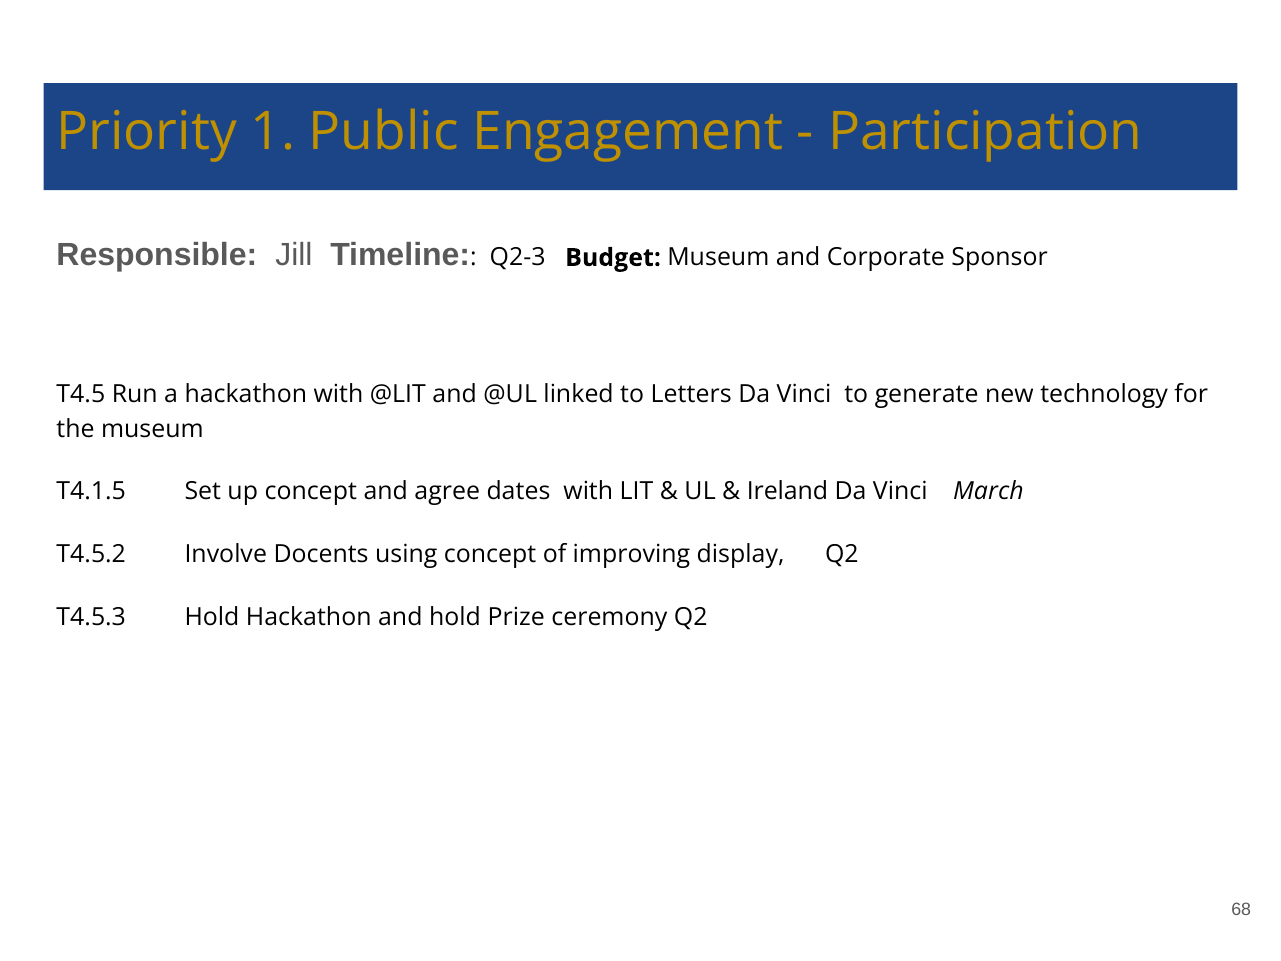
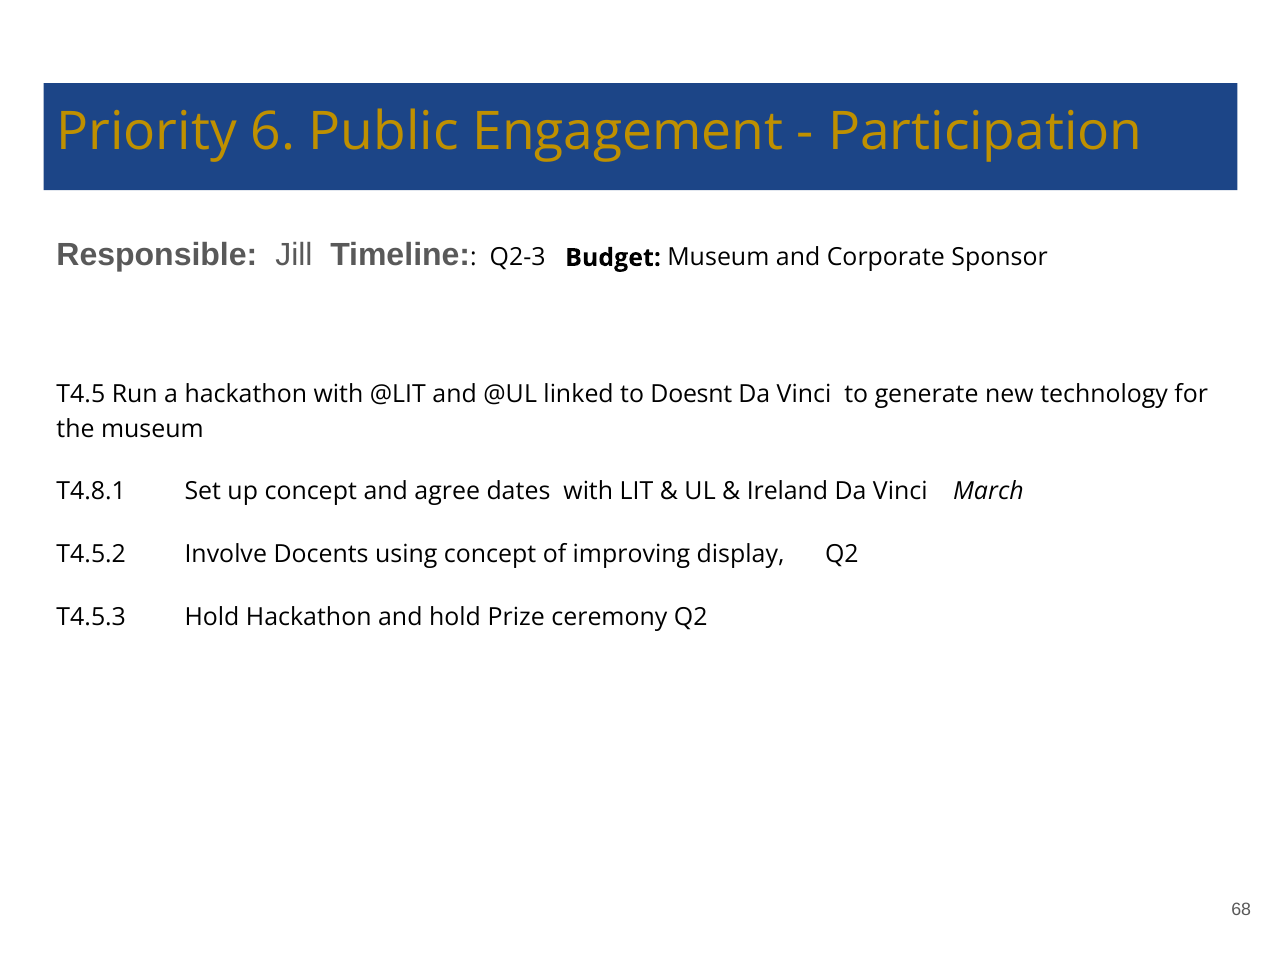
1: 1 -> 6 (273, 132)
Letters: Letters -> Doesnt (691, 394)
T4.1.5: T4.1.5 -> T4.8.1 (91, 492)
